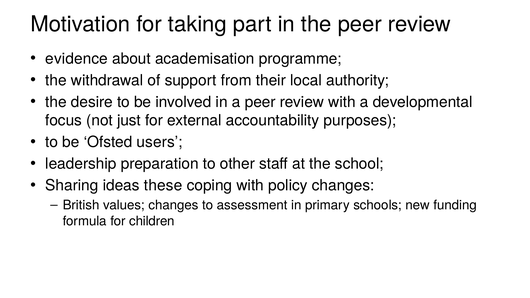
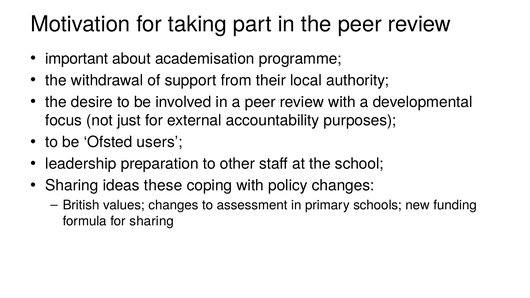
evidence: evidence -> important (77, 59)
for children: children -> sharing (152, 221)
